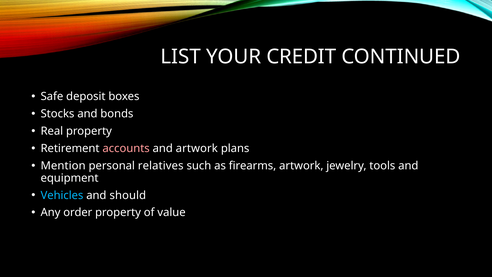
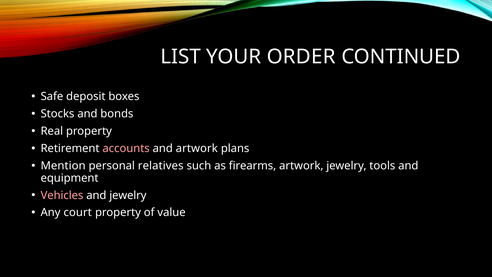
CREDIT: CREDIT -> ORDER (301, 57)
Vehicles colour: light blue -> pink (62, 195)
and should: should -> jewelry (128, 195)
order: order -> court (78, 212)
